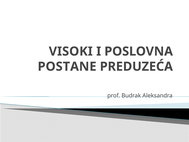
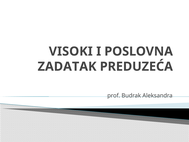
POSTANE: POSTANE -> ZADATAK (67, 66)
